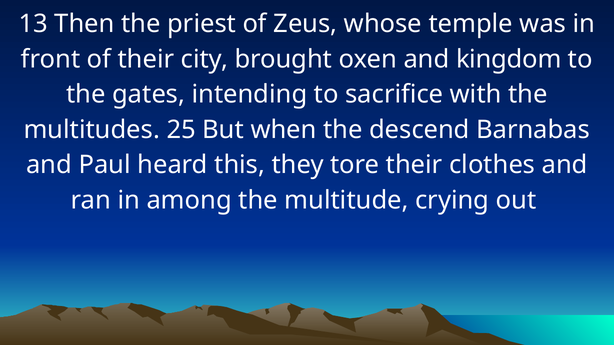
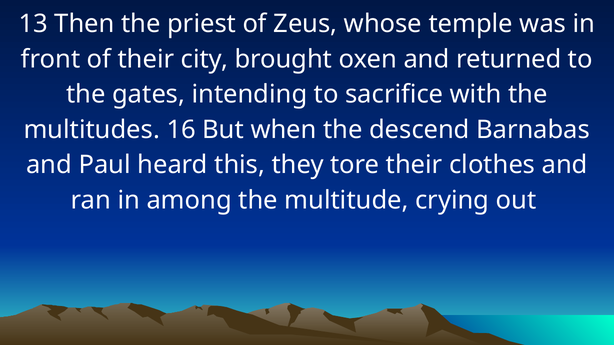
kingdom: kingdom -> returned (509, 59)
25: 25 -> 16 (181, 130)
